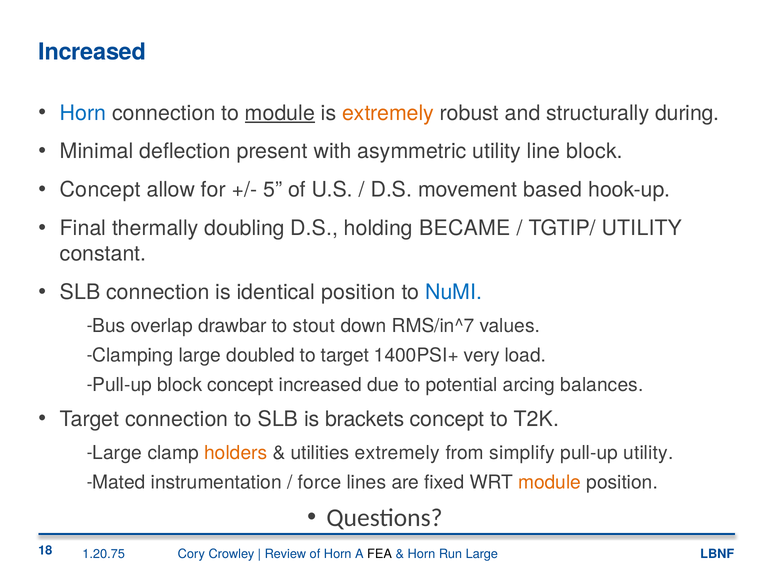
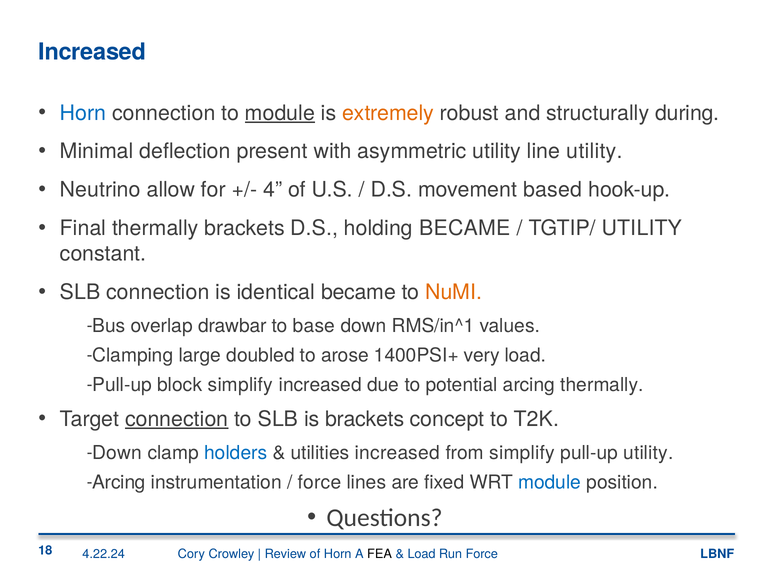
line block: block -> utility (594, 151)
Concept: Concept -> Neutrino (100, 190)
5: 5 -> 4 (273, 190)
thermally doubling: doubling -> brackets (245, 228)
identical position: position -> became (358, 292)
NuMI colour: blue -> orange (454, 292)
stout: stout -> base (314, 326)
RMS/in^7: RMS/in^7 -> RMS/in^1 (433, 326)
to target: target -> arose (345, 356)
block concept: concept -> simplify (240, 385)
arcing balances: balances -> thermally (602, 385)
connection underline: none -> present (177, 419)
Large: Large -> Down (117, 453)
holders colour: orange -> blue (236, 453)
utilities extremely: extremely -> increased (397, 453)
Mated: Mated -> Arcing (119, 482)
module colour: orange -> blue (550, 482)
1.20.75: 1.20.75 -> 4.22.24 (104, 554)
Horn: Horn -> Load (422, 554)
Run Large: Large -> Force (482, 554)
